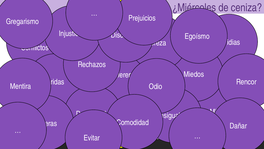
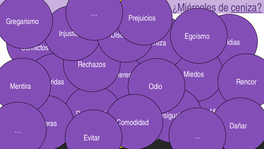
ceniza underline: none -> present (246, 8)
